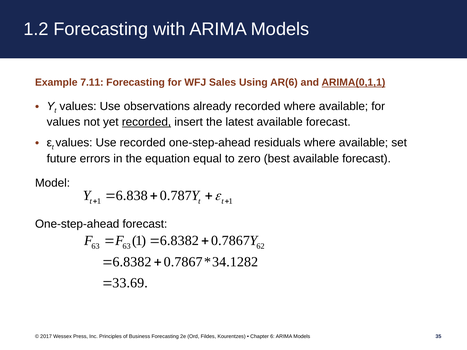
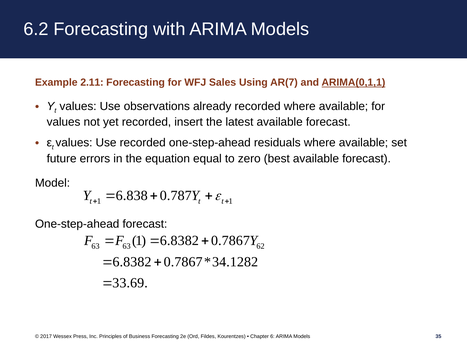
1.2: 1.2 -> 6.2 (36, 29)
7.11: 7.11 -> 2.11 (92, 83)
AR(6: AR(6 -> AR(7 (284, 83)
recorded underline: present -> none (147, 122)
